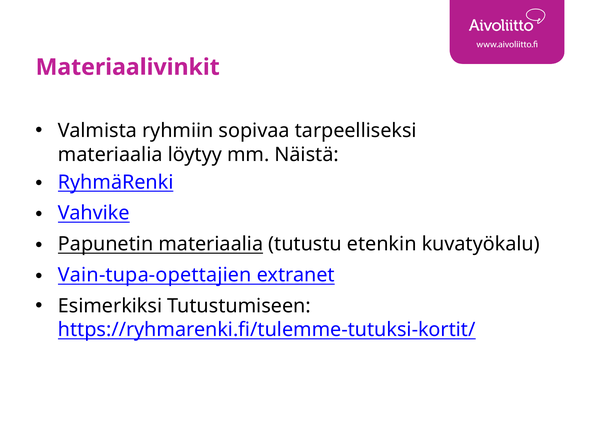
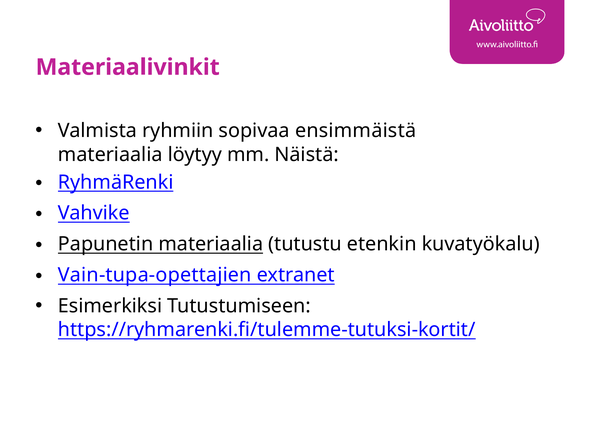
tarpeelliseksi: tarpeelliseksi -> ensimmäistä (356, 131)
